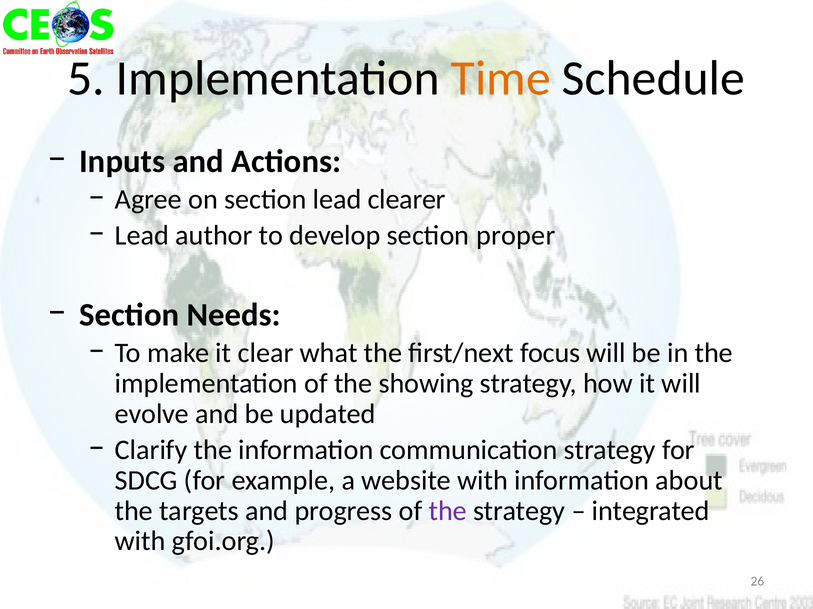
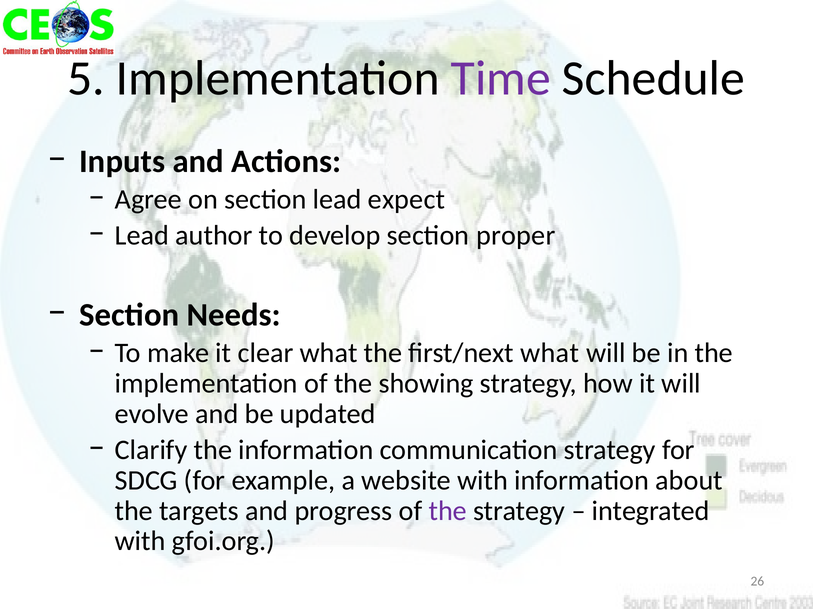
Time colour: orange -> purple (501, 79)
clearer: clearer -> expect (407, 200)
first/next focus: focus -> what (550, 353)
